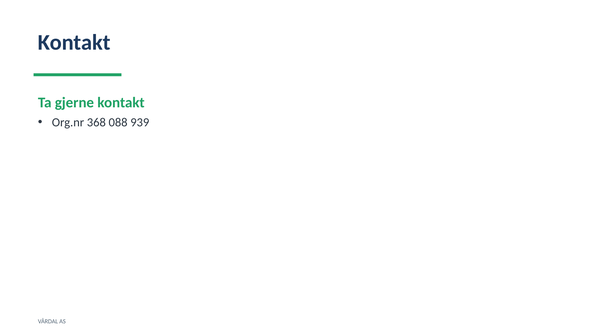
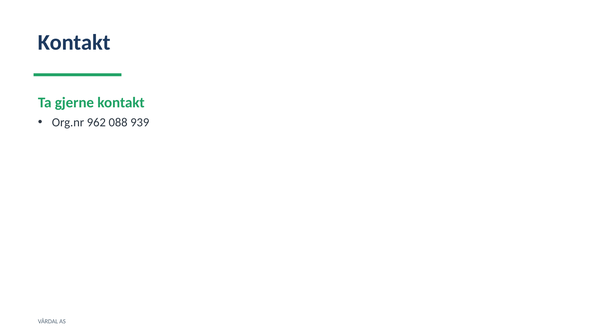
368: 368 -> 962 (96, 123)
